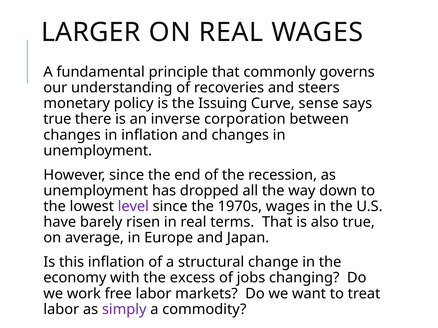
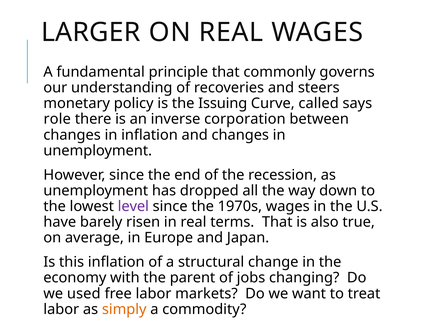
sense: sense -> called (319, 104)
true: true -> role (57, 119)
excess: excess -> parent (193, 278)
work: work -> used (84, 294)
simply colour: purple -> orange (124, 310)
